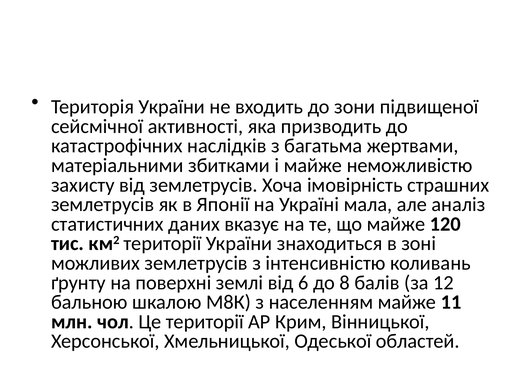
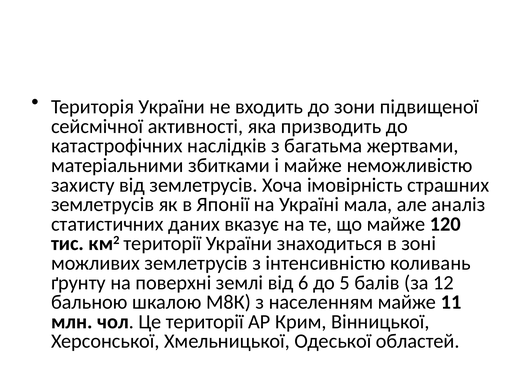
8: 8 -> 5 (345, 283)
